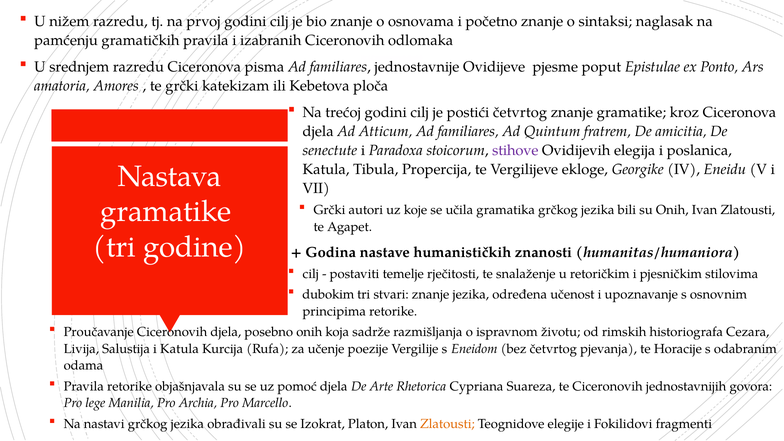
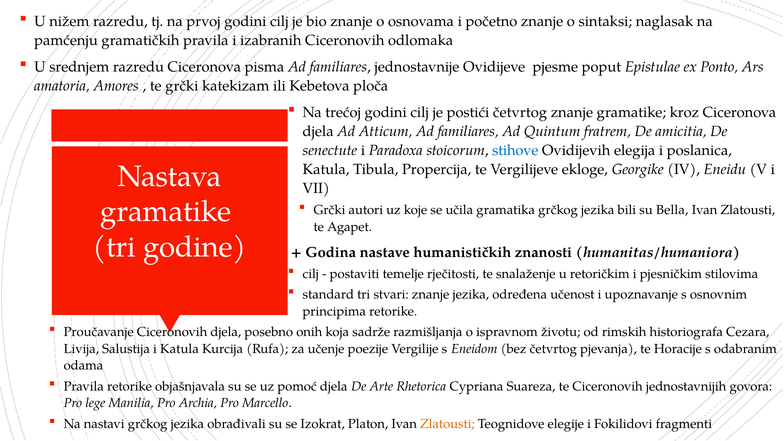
stihove colour: purple -> blue (515, 150)
su Onih: Onih -> Bella (672, 210)
dubokim: dubokim -> standard (328, 294)
